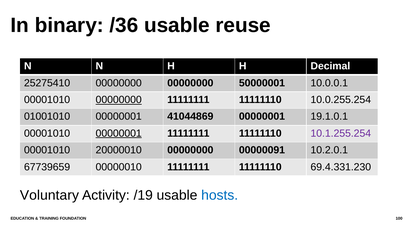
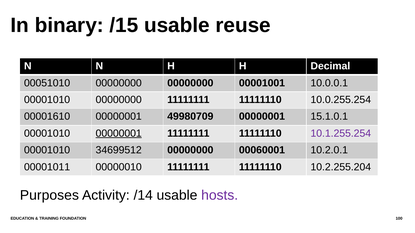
/36: /36 -> /15 (124, 25)
25275410: 25275410 -> 00051010 (47, 83)
50000001: 50000001 -> 00001001 (262, 83)
00000000 underline: present -> none (119, 100)
01001010: 01001010 -> 00001610 (47, 117)
41044869: 41044869 -> 49980709 (190, 117)
19.1.0.1: 19.1.0.1 -> 15.1.0.1 (329, 117)
20000010: 20000010 -> 34699512 (119, 150)
00000091: 00000091 -> 00060001 (262, 150)
67739659: 67739659 -> 00001011 (47, 167)
69.4.331.230: 69.4.331.230 -> 10.2.255.204 (341, 167)
Voluntary: Voluntary -> Purposes (49, 196)
/19: /19 -> /14 (143, 196)
hosts colour: blue -> purple (220, 196)
